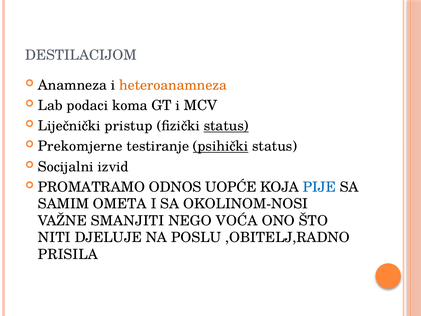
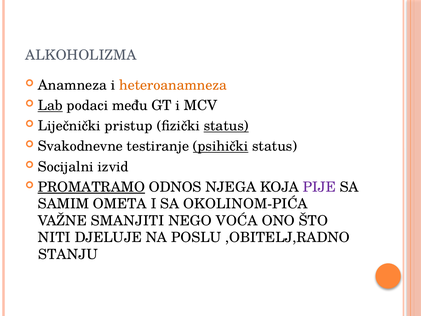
DESTILACIJOM: DESTILACIJOM -> ALKOHOLIZMA (81, 55)
Lab underline: none -> present (50, 106)
koma: koma -> među (130, 106)
Prekomjerne: Prekomjerne -> Svakodnevne (80, 146)
PROMATRAMO underline: none -> present (91, 187)
UOPĆE: UOPĆE -> NJEGA (231, 187)
PIJE colour: blue -> purple (319, 187)
OKOLINOM-NOSI: OKOLINOM-NOSI -> OKOLINOM-PIĆA (245, 204)
PRISILA: PRISILA -> STANJU (68, 254)
